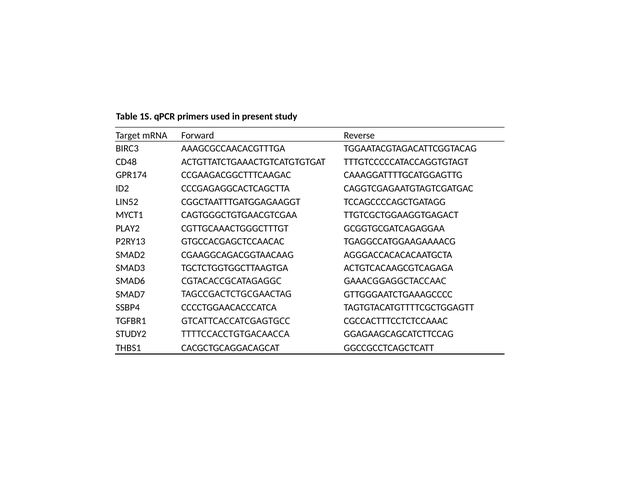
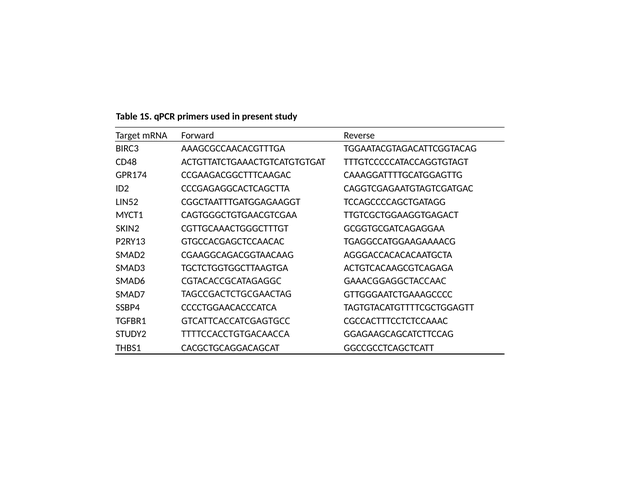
PLAY2: PLAY2 -> SKIN2 (128, 228)
